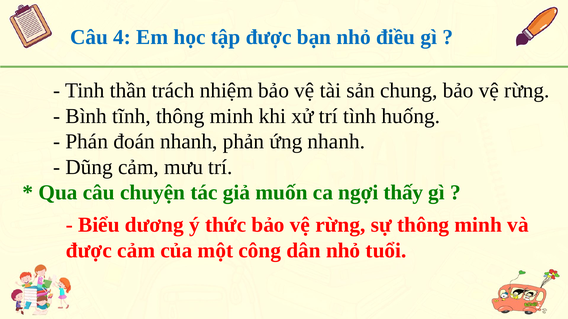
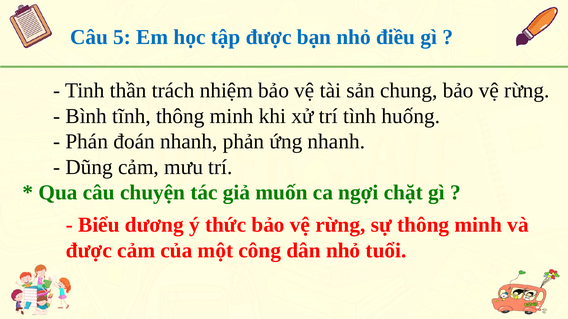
4: 4 -> 5 (122, 37)
thấy: thấy -> chặt (403, 193)
